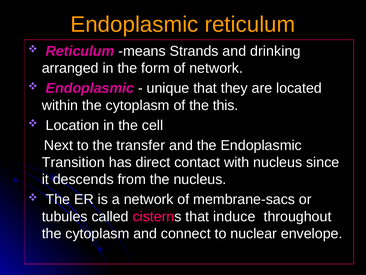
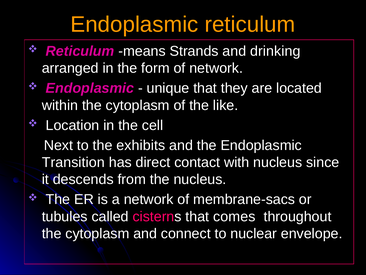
this: this -> like (226, 105)
transfer: transfer -> exhibits (141, 145)
induce: induce -> comes (234, 216)
